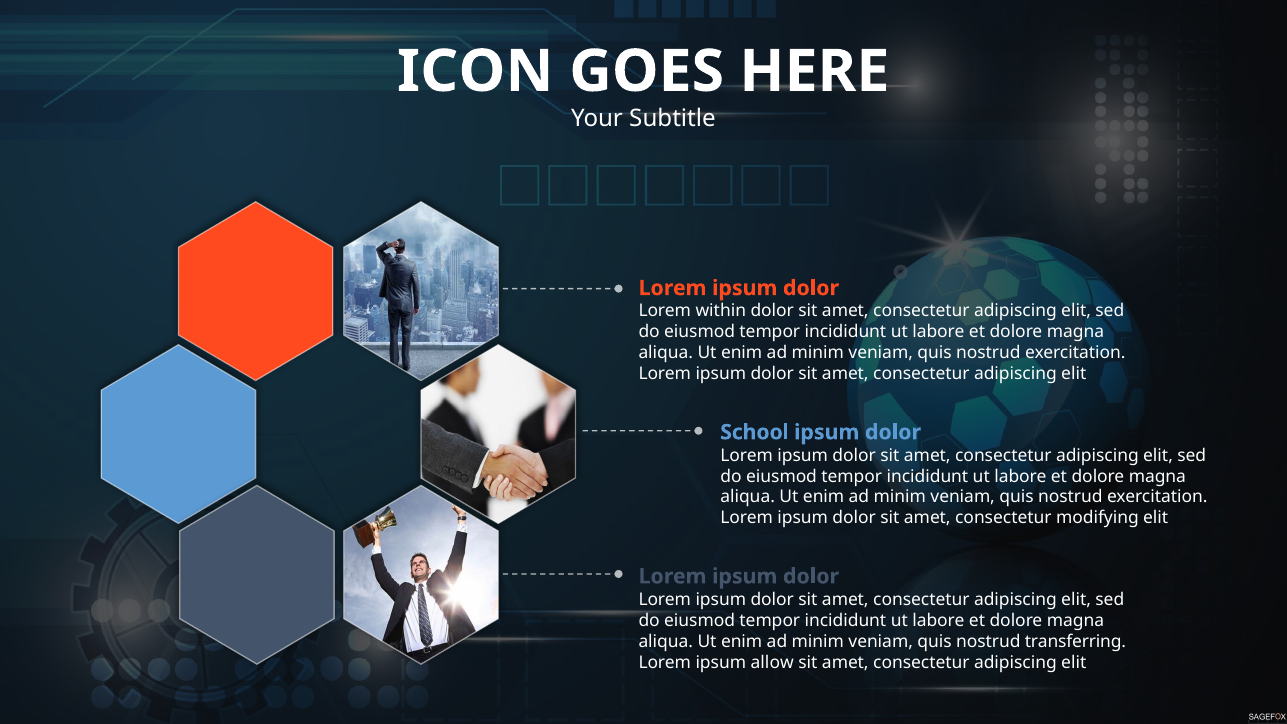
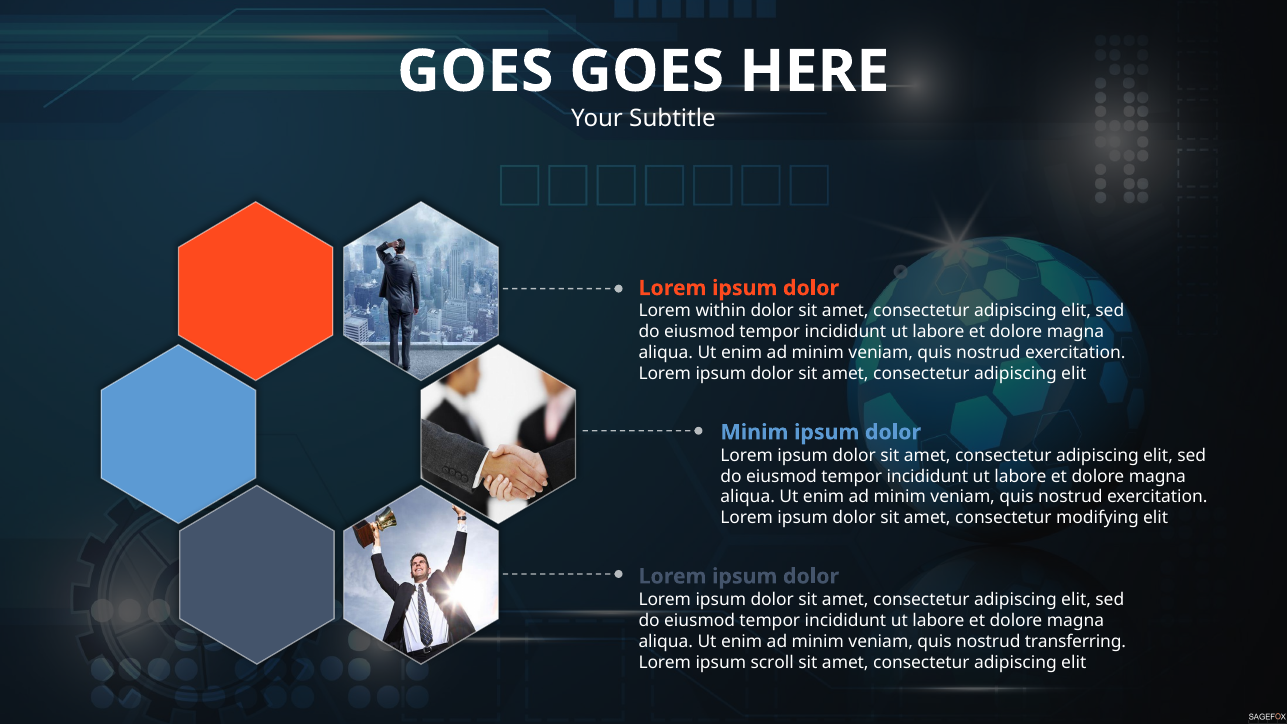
ICON: ICON -> GOES (475, 71)
School: School -> Minim (754, 432)
allow: allow -> scroll (772, 662)
